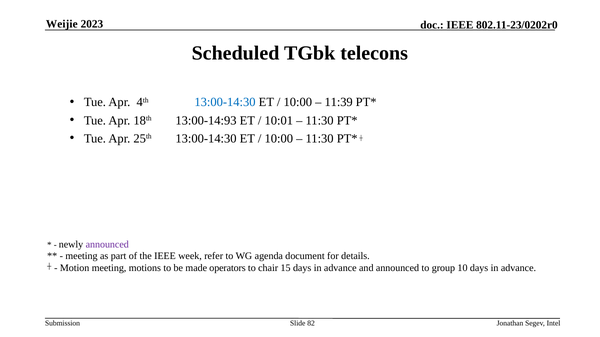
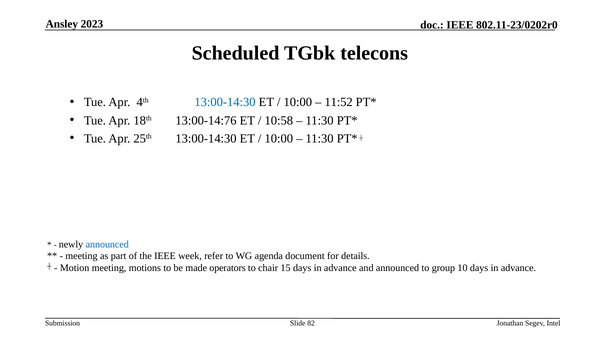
Weijie: Weijie -> Ansley (62, 24)
11:39: 11:39 -> 11:52 (339, 102)
13:00-14:93: 13:00-14:93 -> 13:00-14:76 (206, 121)
10:01: 10:01 -> 10:58 (279, 121)
announced colour: purple -> blue (107, 245)
